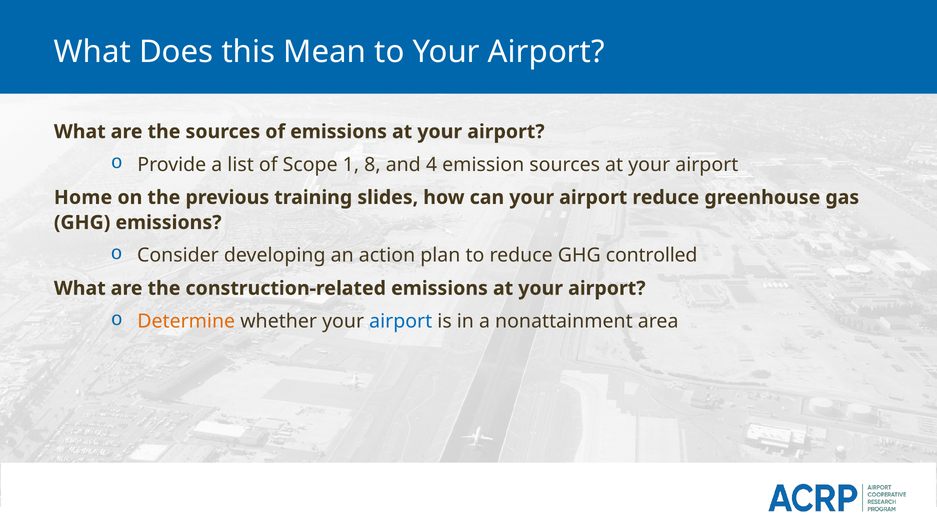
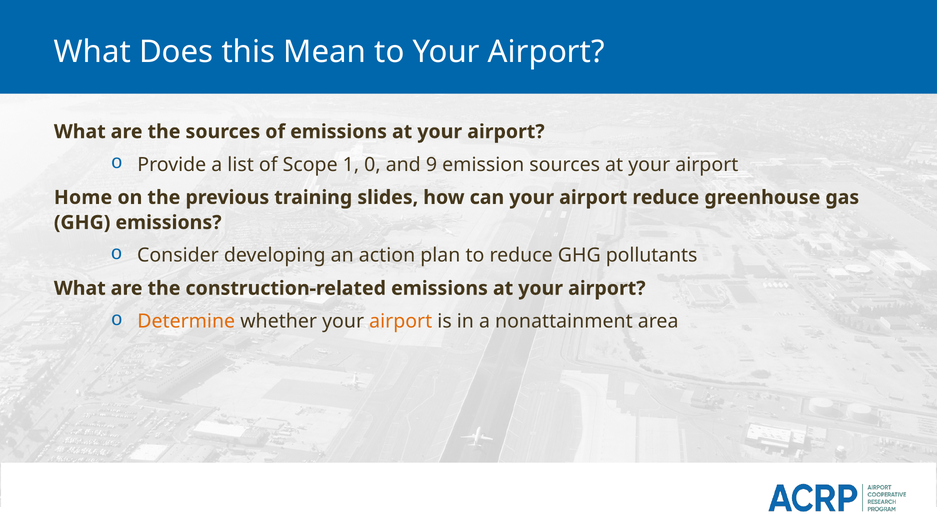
8: 8 -> 0 (372, 165)
4: 4 -> 9 (432, 165)
controlled: controlled -> pollutants (652, 255)
airport colour: blue -> orange (401, 321)
